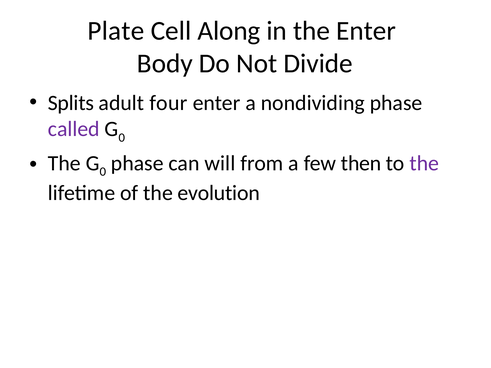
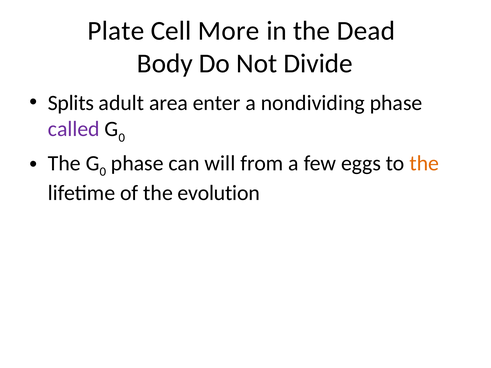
Along: Along -> More (229, 31)
the Enter: Enter -> Dead (366, 31)
four: four -> area (169, 103)
then: then -> eggs (361, 163)
the colour: purple -> orange (424, 163)
